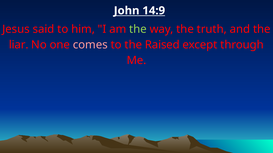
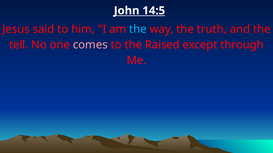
14:9: 14:9 -> 14:5 (154, 11)
the colour: light green -> light blue (138, 29)
liar: liar -> tell (19, 45)
